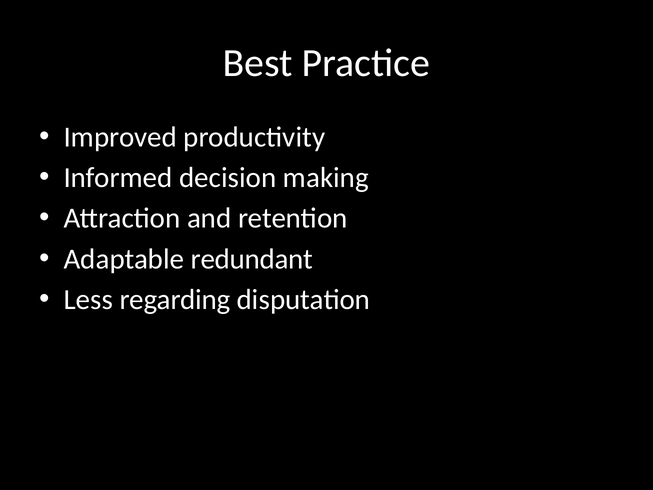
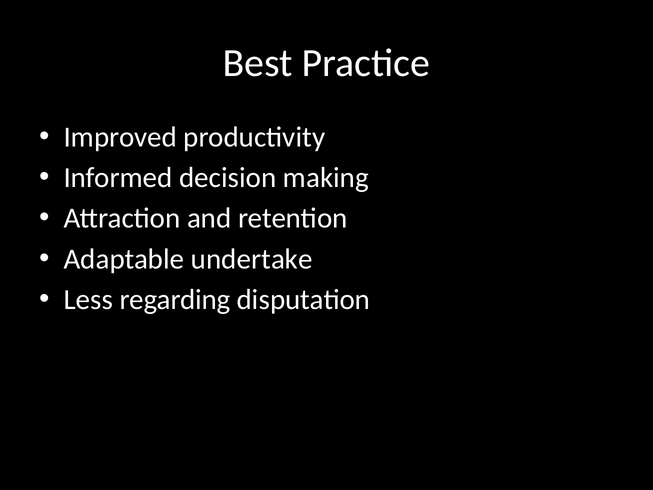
redundant: redundant -> undertake (252, 259)
